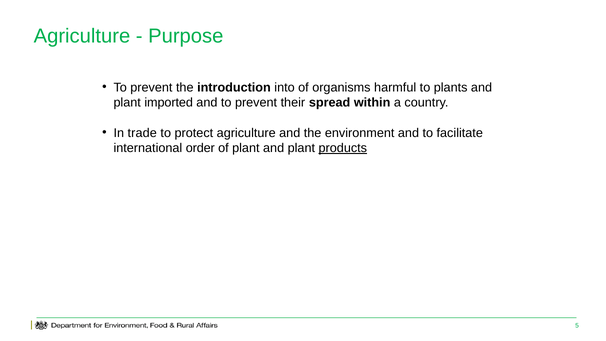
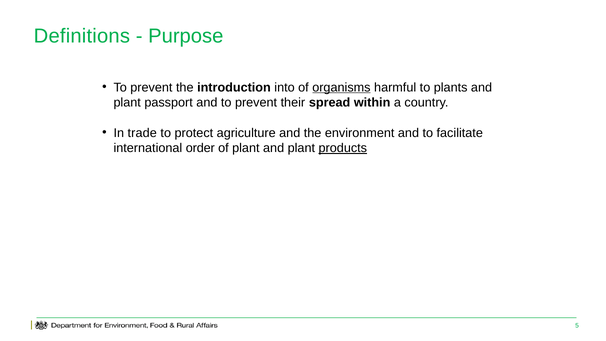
Agriculture: Agriculture -> Definitions (82, 36)
organisms underline: none -> present (341, 87)
imported: imported -> passport (169, 103)
